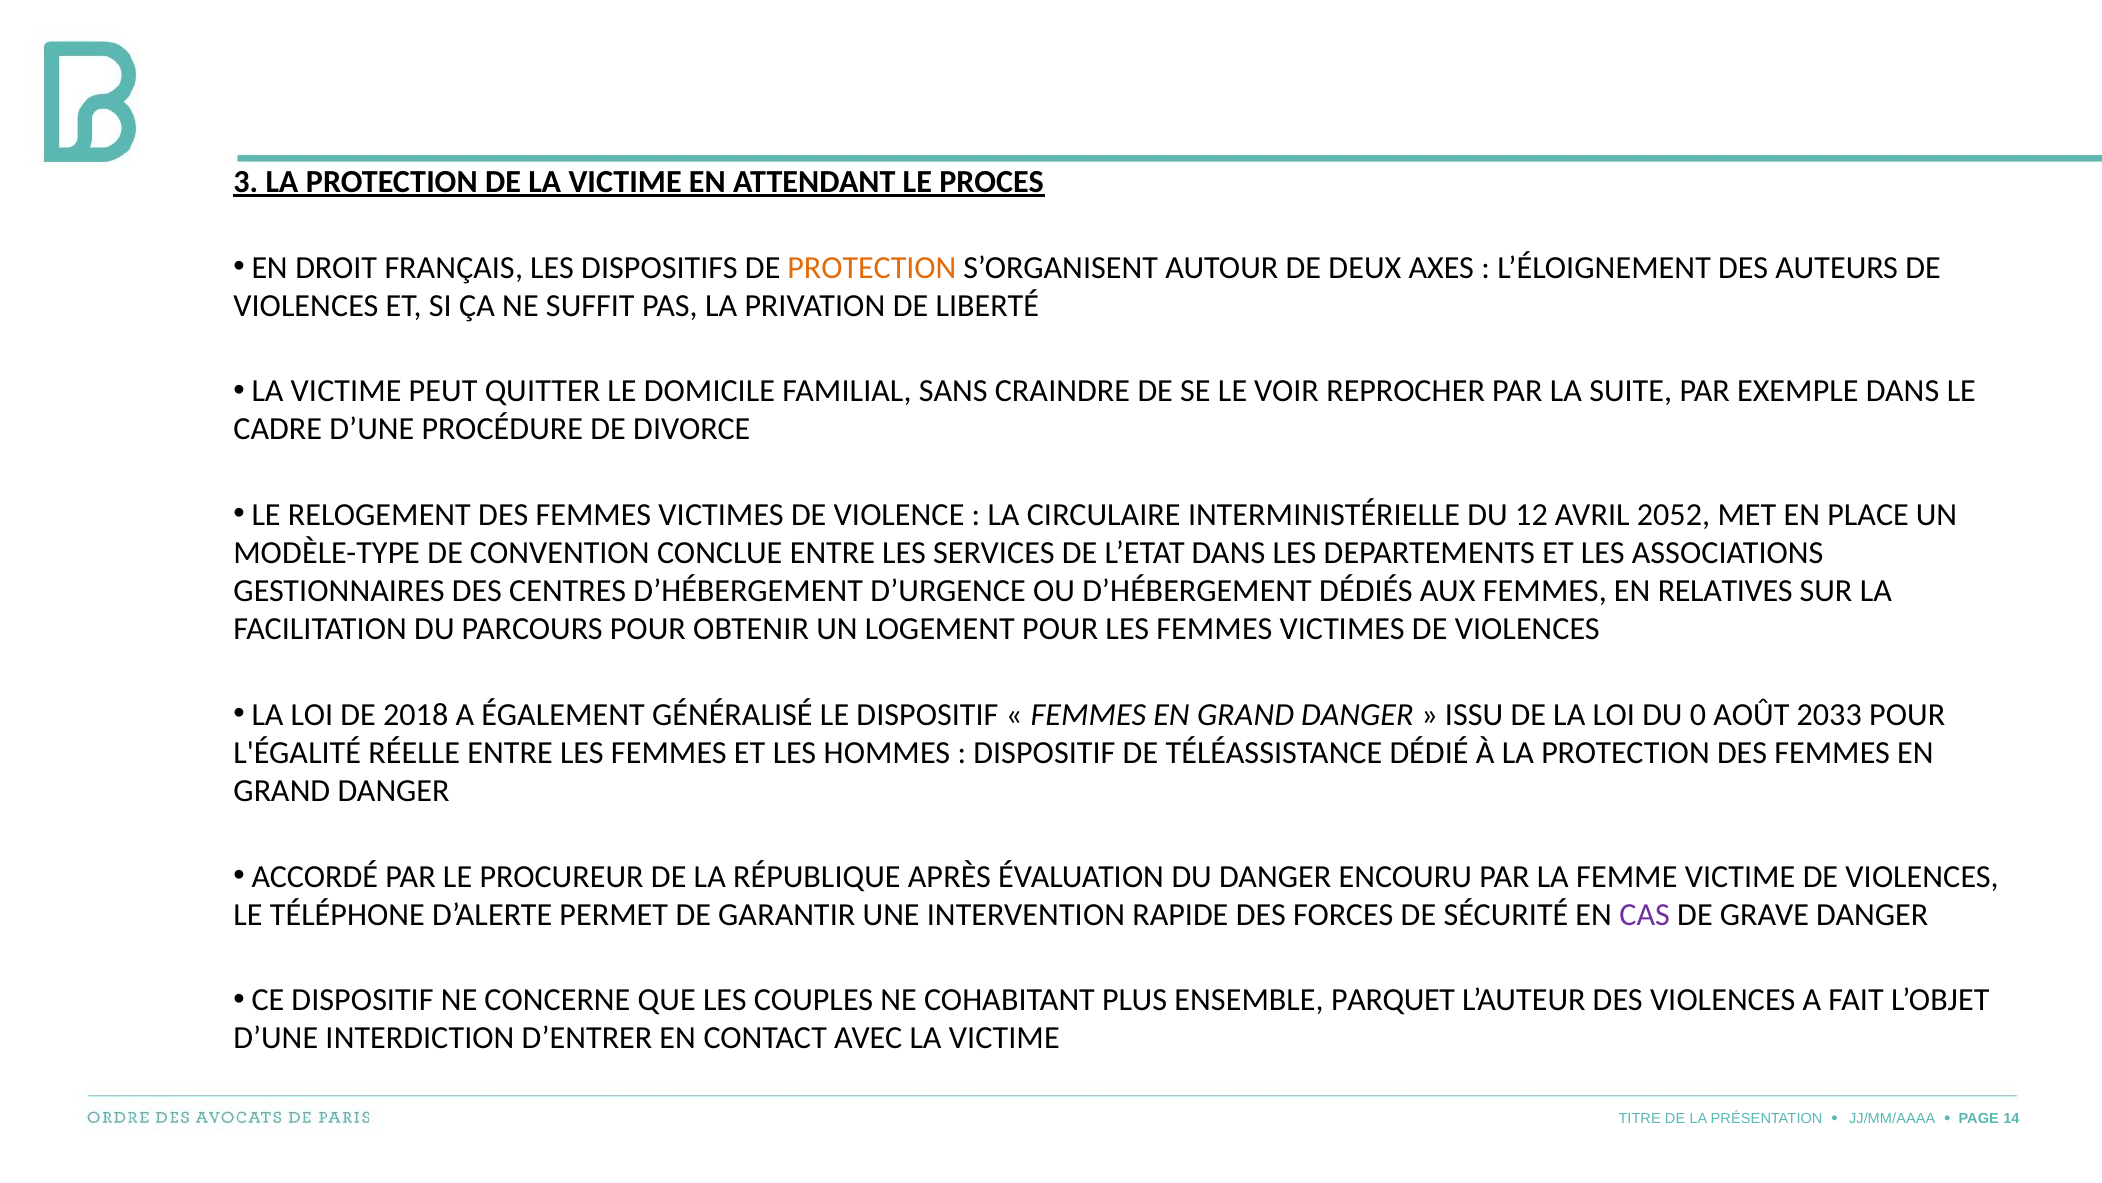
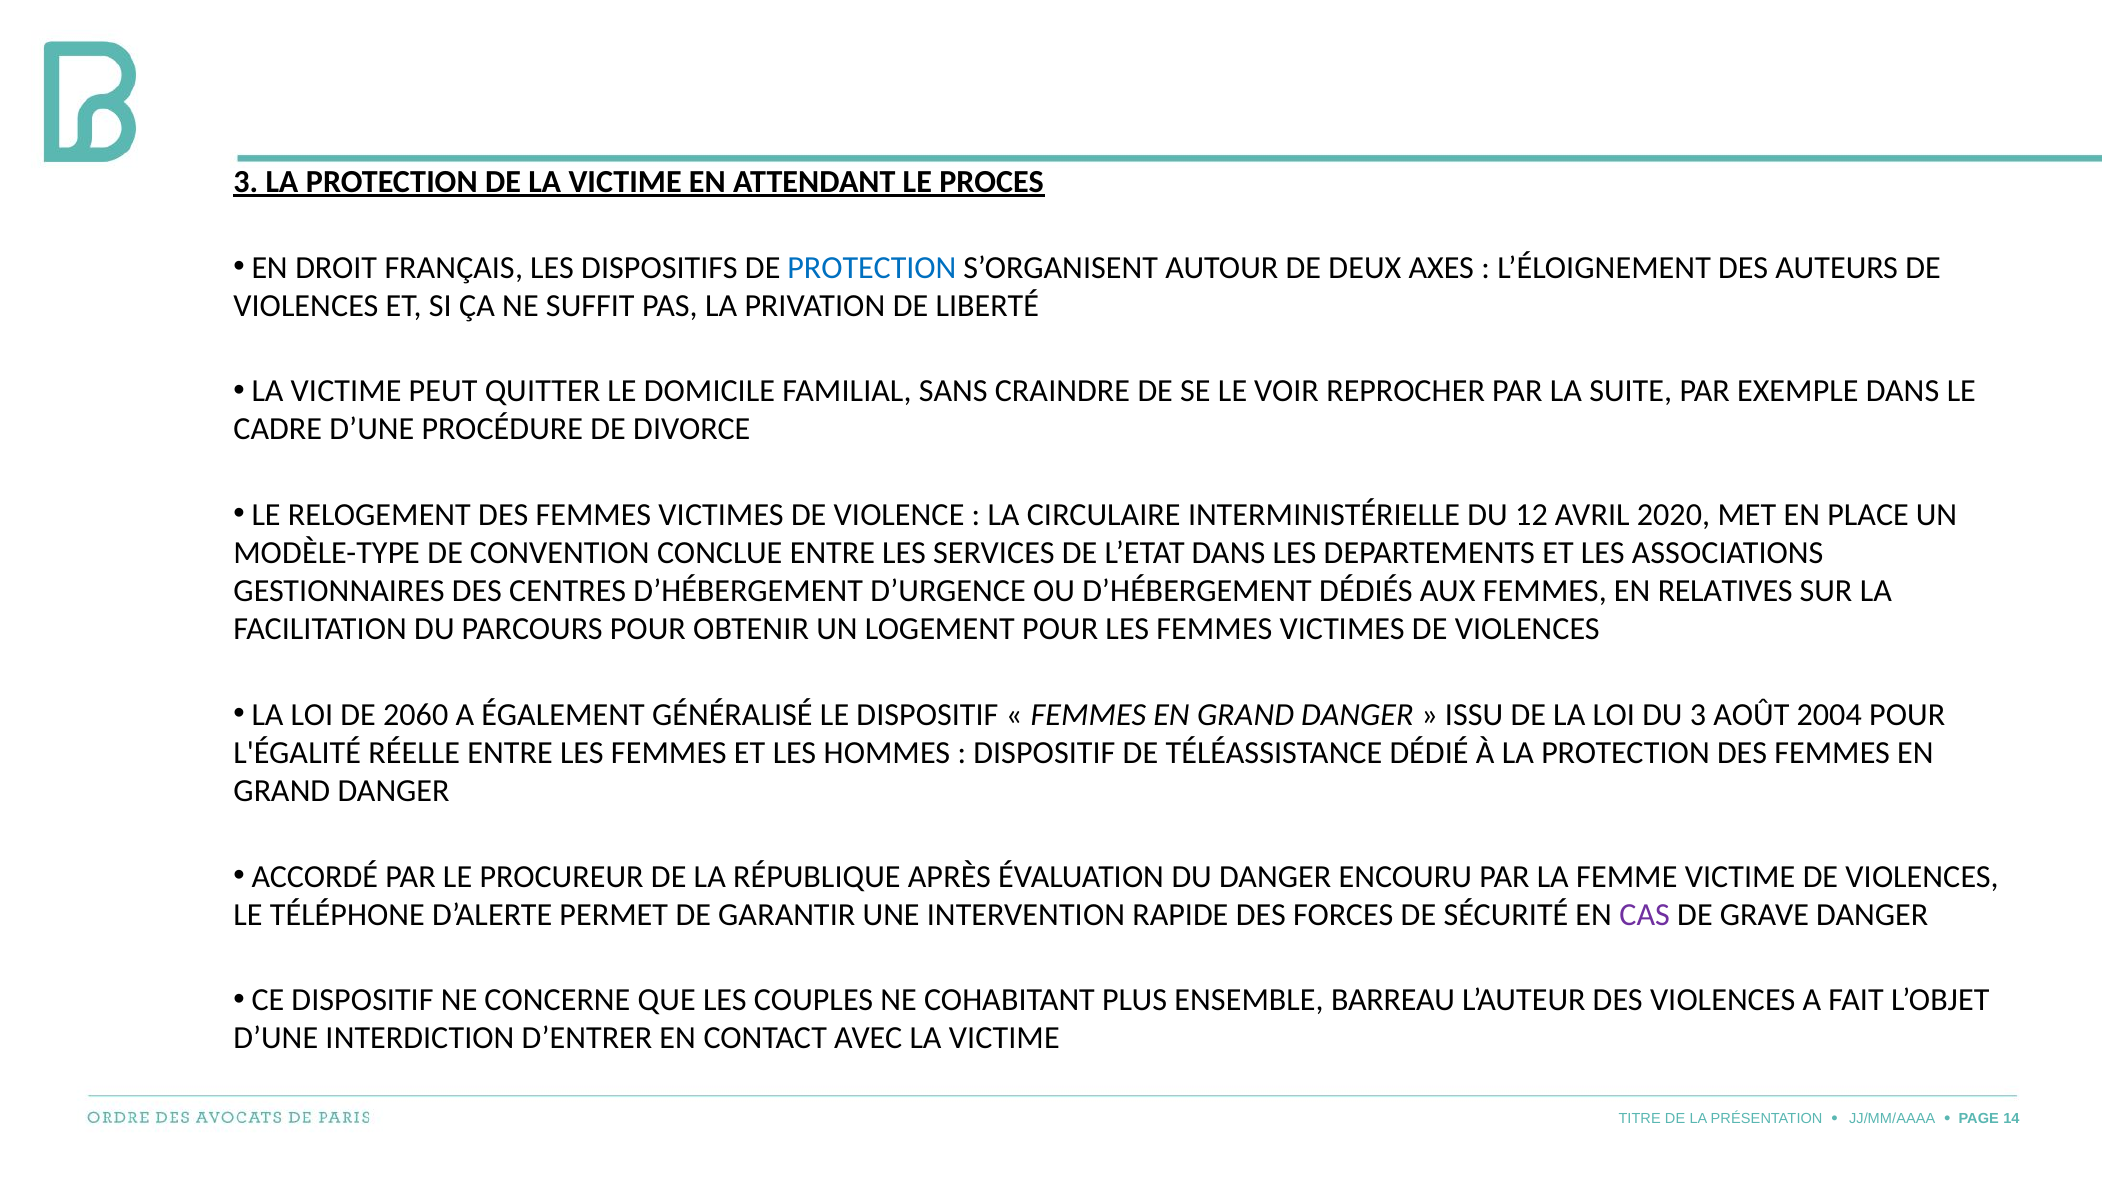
PROTECTION colour: orange -> blue (872, 267)
2052: 2052 -> 2020 (1673, 514)
2018: 2018 -> 2060 (416, 714)
DU 0: 0 -> 3 (1698, 714)
2033: 2033 -> 2004 (1829, 714)
PARQUET: PARQUET -> BARREAU (1393, 1000)
